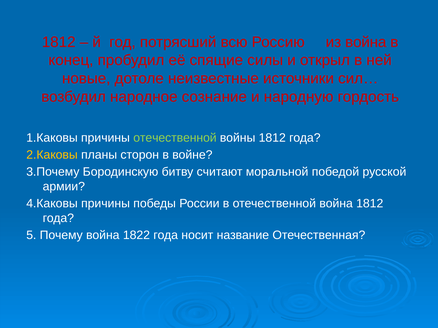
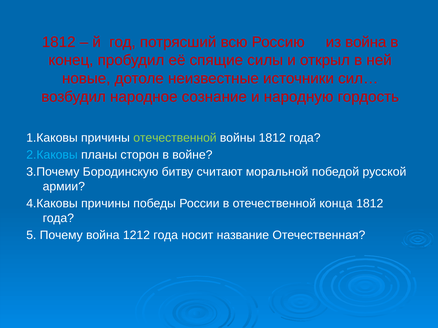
2.Каковы colour: yellow -> light blue (52, 155)
отечественной война: война -> конца (336, 204)
1822: 1822 -> 1212 (136, 235)
